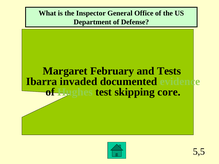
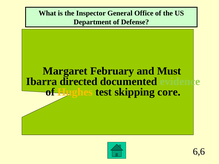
Tests: Tests -> Must (169, 71)
invaded: invaded -> directed (79, 82)
Hughes colour: light green -> yellow (75, 92)
5,5: 5,5 -> 6,6 (199, 152)
